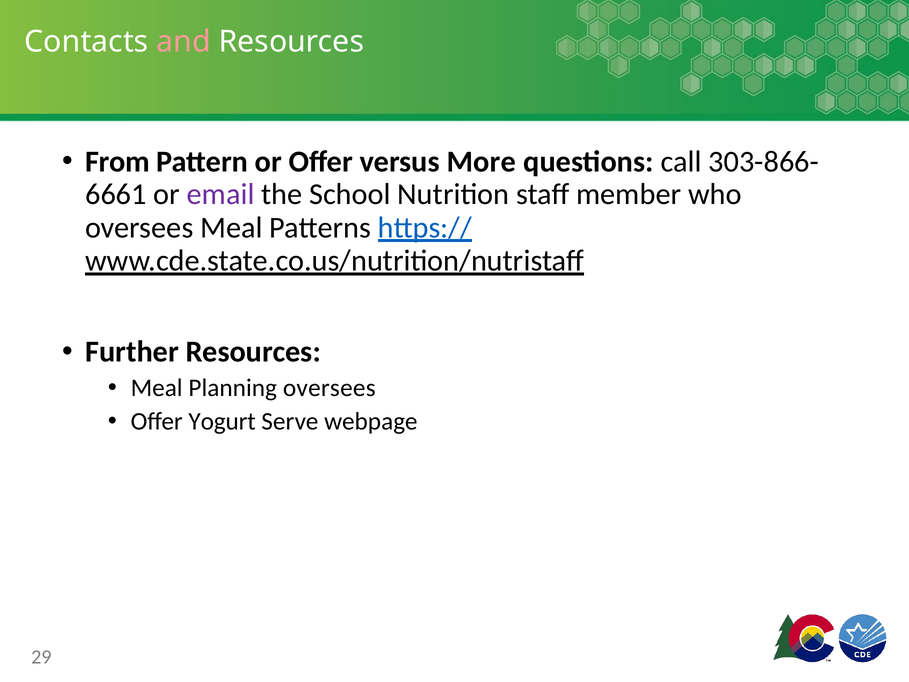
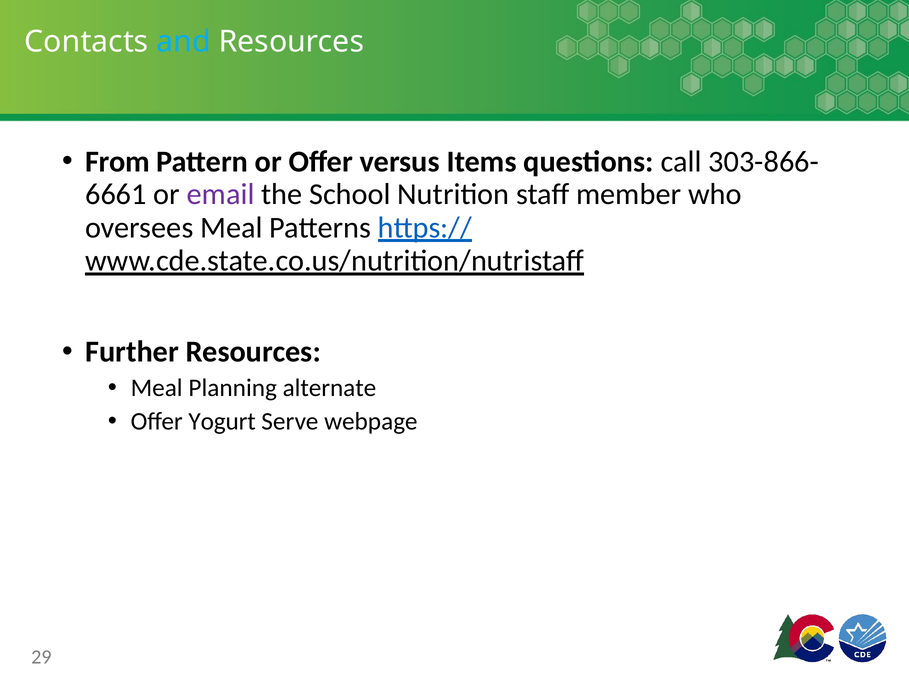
and colour: pink -> light blue (184, 41)
More: More -> Items (482, 162)
Planning oversees: oversees -> alternate (329, 388)
